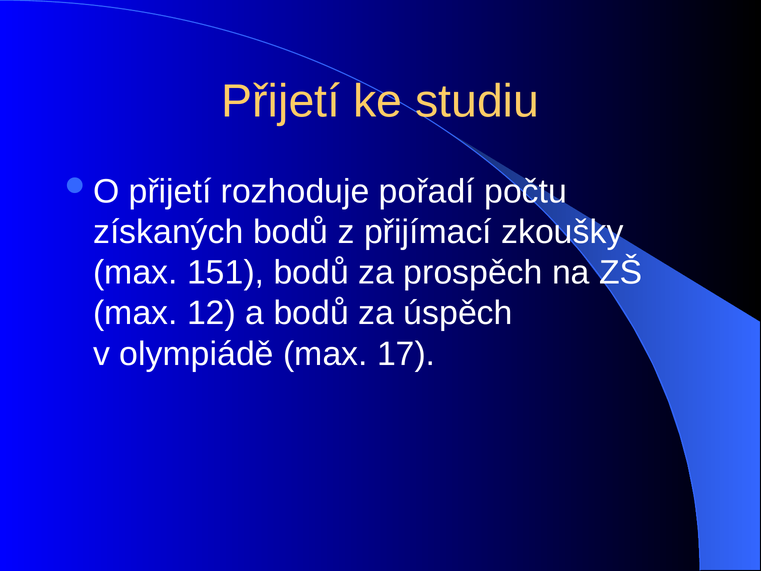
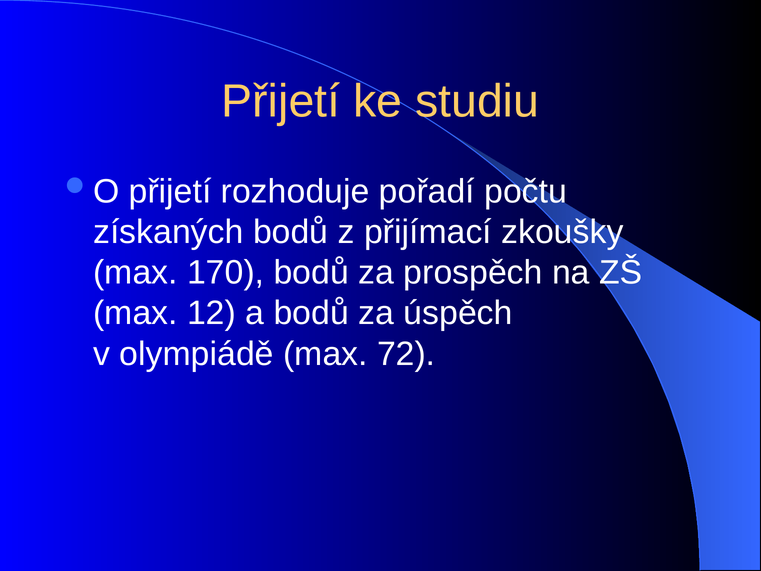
151: 151 -> 170 (226, 273)
17: 17 -> 72 (406, 354)
